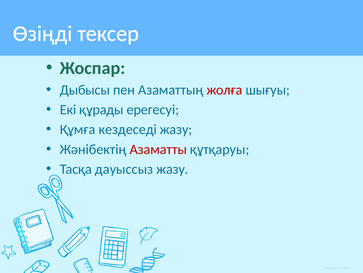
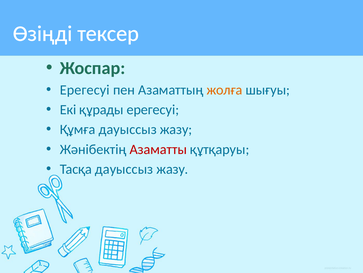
Дыбысы: Дыбысы -> Ерегесуі (85, 90)
жолға colour: red -> orange (224, 90)
Құмға кездеседі: кездеседі -> дауыссыз (128, 129)
